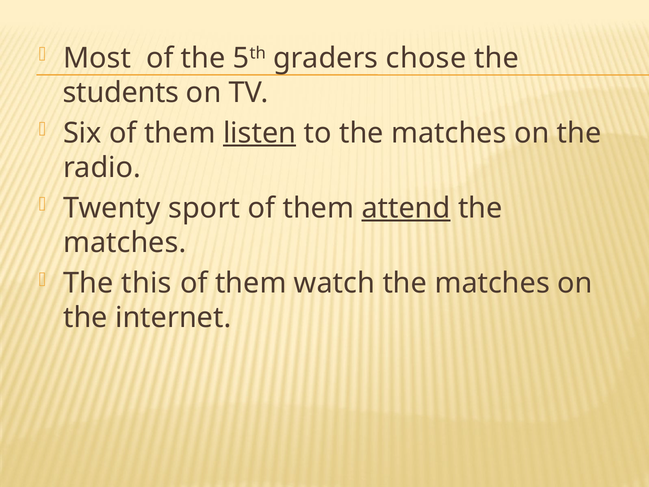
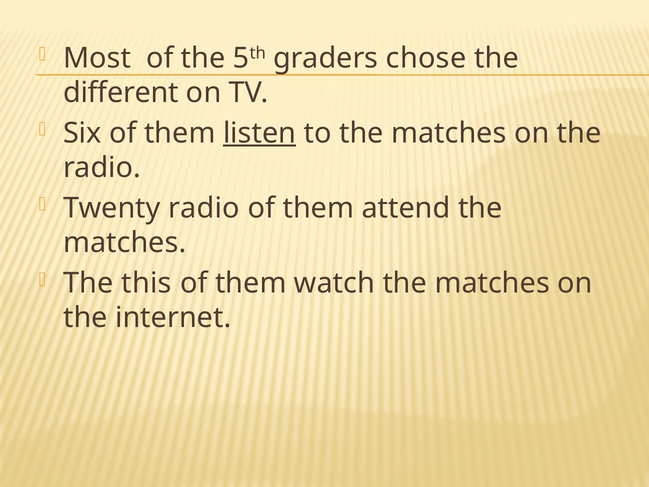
students: students -> different (121, 93)
Twenty sport: sport -> radio (204, 208)
attend underline: present -> none (406, 208)
